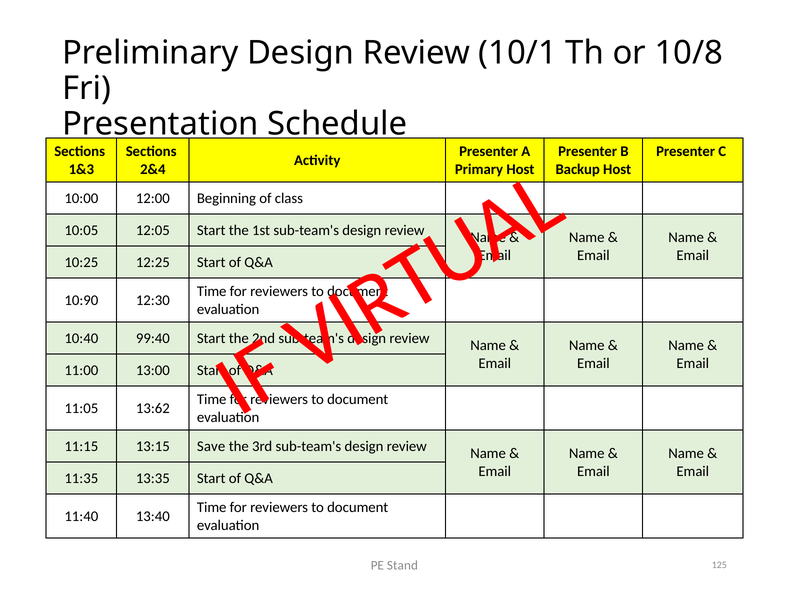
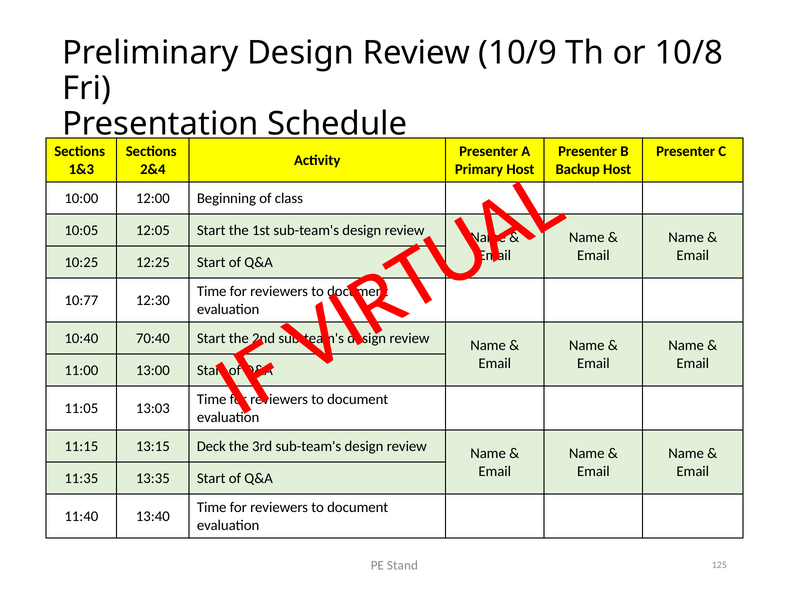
10/1: 10/1 -> 10/9 (518, 53)
10:90: 10:90 -> 10:77 (81, 300)
99:40: 99:40 -> 70:40 (153, 338)
13:62: 13:62 -> 13:03 (153, 408)
Save: Save -> Deck (211, 446)
